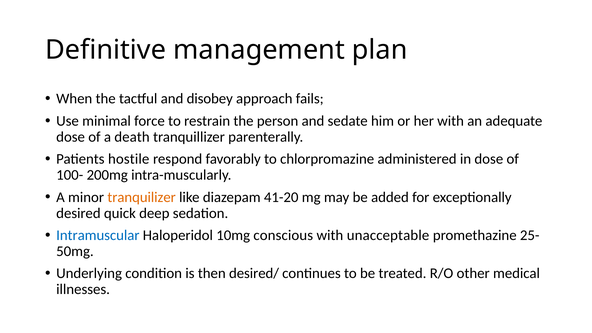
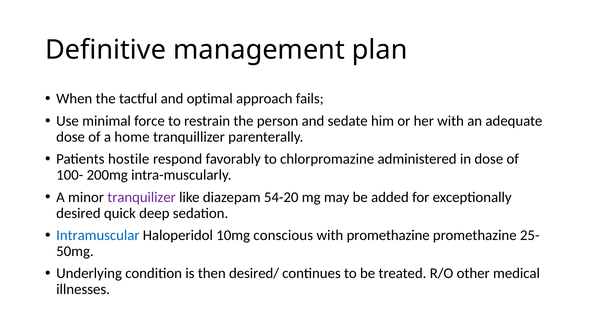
disobey: disobey -> optimal (210, 99)
death: death -> home (132, 137)
tranquilizer colour: orange -> purple (142, 197)
41-20: 41-20 -> 54-20 (281, 197)
with unacceptable: unacceptable -> promethazine (388, 235)
